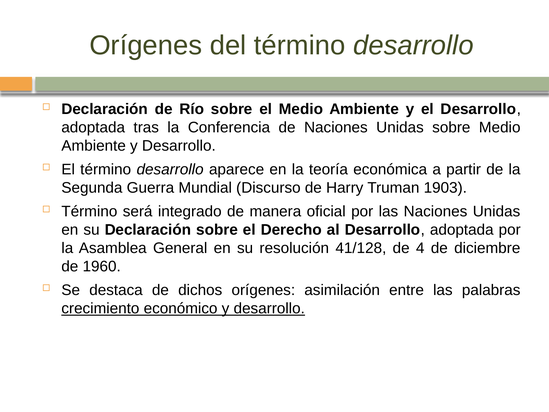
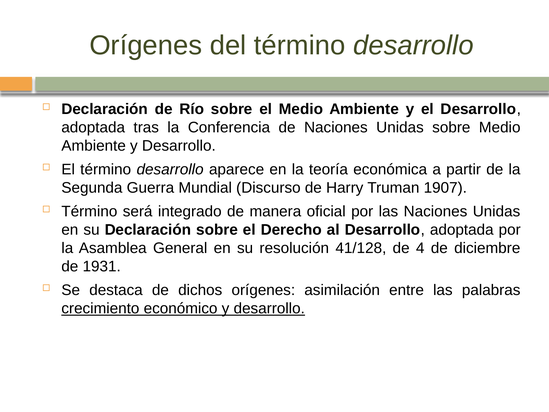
1903: 1903 -> 1907 (445, 188)
1960: 1960 -> 1931 (102, 266)
